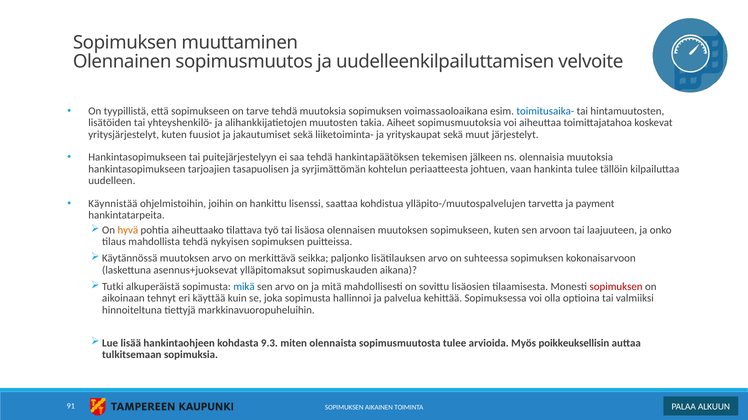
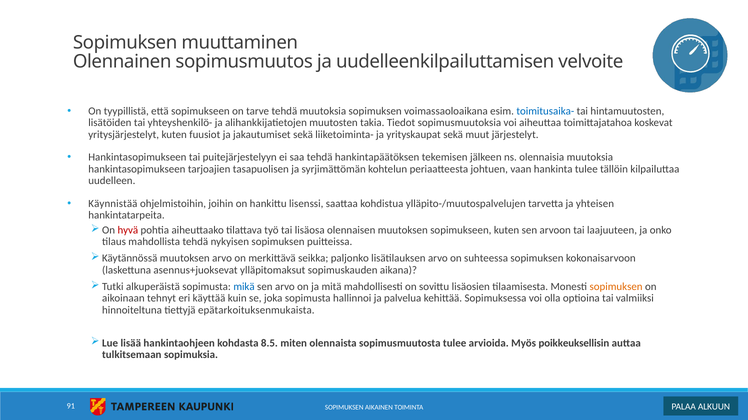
Aiheet: Aiheet -> Tiedot (401, 123)
payment: payment -> yhteisen (595, 204)
hyvä colour: orange -> red (128, 231)
sopimuksen colour: red -> orange (616, 287)
markkinavuoropuheluihin: markkinavuoropuheluihin -> epätarkoituksenmukaista (256, 311)
9.3: 9.3 -> 8.5 (269, 344)
